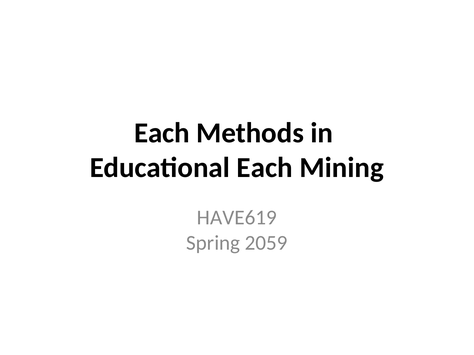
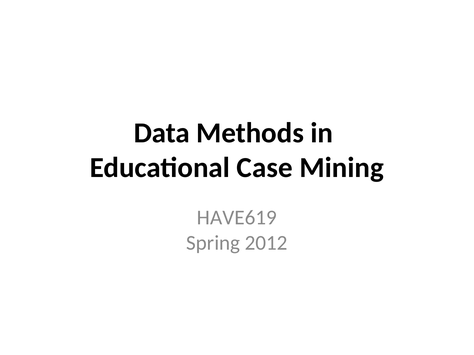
Each: Each -> Data (162, 133)
Educational Each: Each -> Case (265, 168)
2059: 2059 -> 2012 (266, 243)
